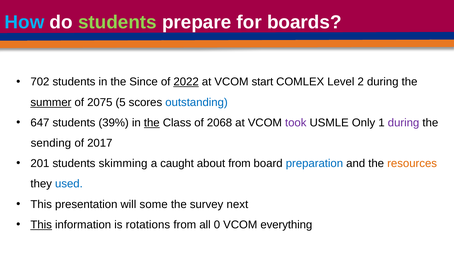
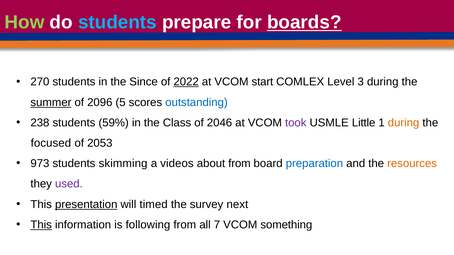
How colour: light blue -> light green (24, 22)
students colour: light green -> light blue (117, 22)
boards underline: none -> present (304, 22)
702: 702 -> 270 (40, 82)
2: 2 -> 3 (361, 82)
2075: 2075 -> 2096 (100, 102)
647: 647 -> 238 (40, 123)
39%: 39% -> 59% (114, 123)
the underline: present -> none (152, 123)
2068: 2068 -> 2046 (220, 123)
Only: Only -> Little (364, 123)
during colour: purple -> orange (404, 123)
sending: sending -> focused (51, 143)
2017: 2017 -> 2053 (100, 143)
201: 201 -> 973 (40, 164)
caught: caught -> videos (177, 164)
used colour: blue -> purple (69, 184)
presentation underline: none -> present (86, 205)
some: some -> timed (154, 205)
rotations: rotations -> following (148, 225)
0: 0 -> 7 (217, 225)
everything: everything -> something (286, 225)
